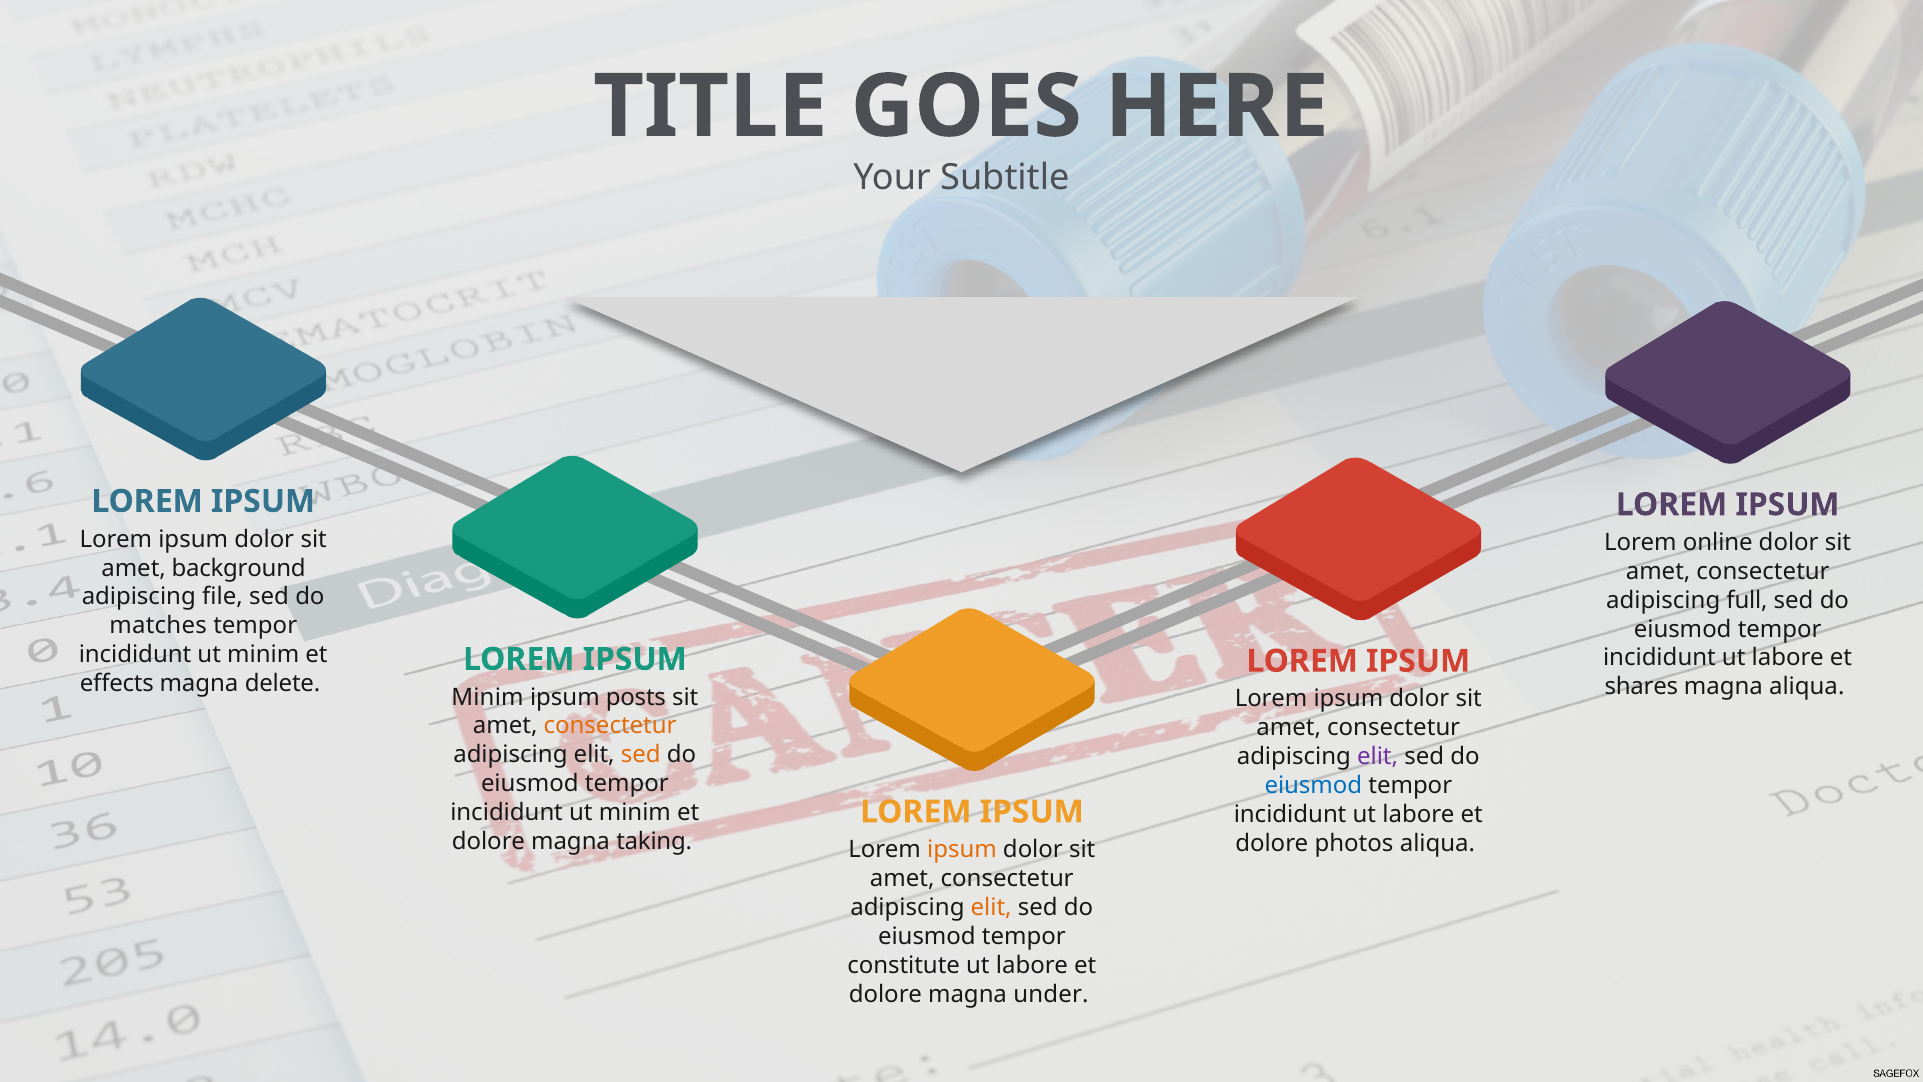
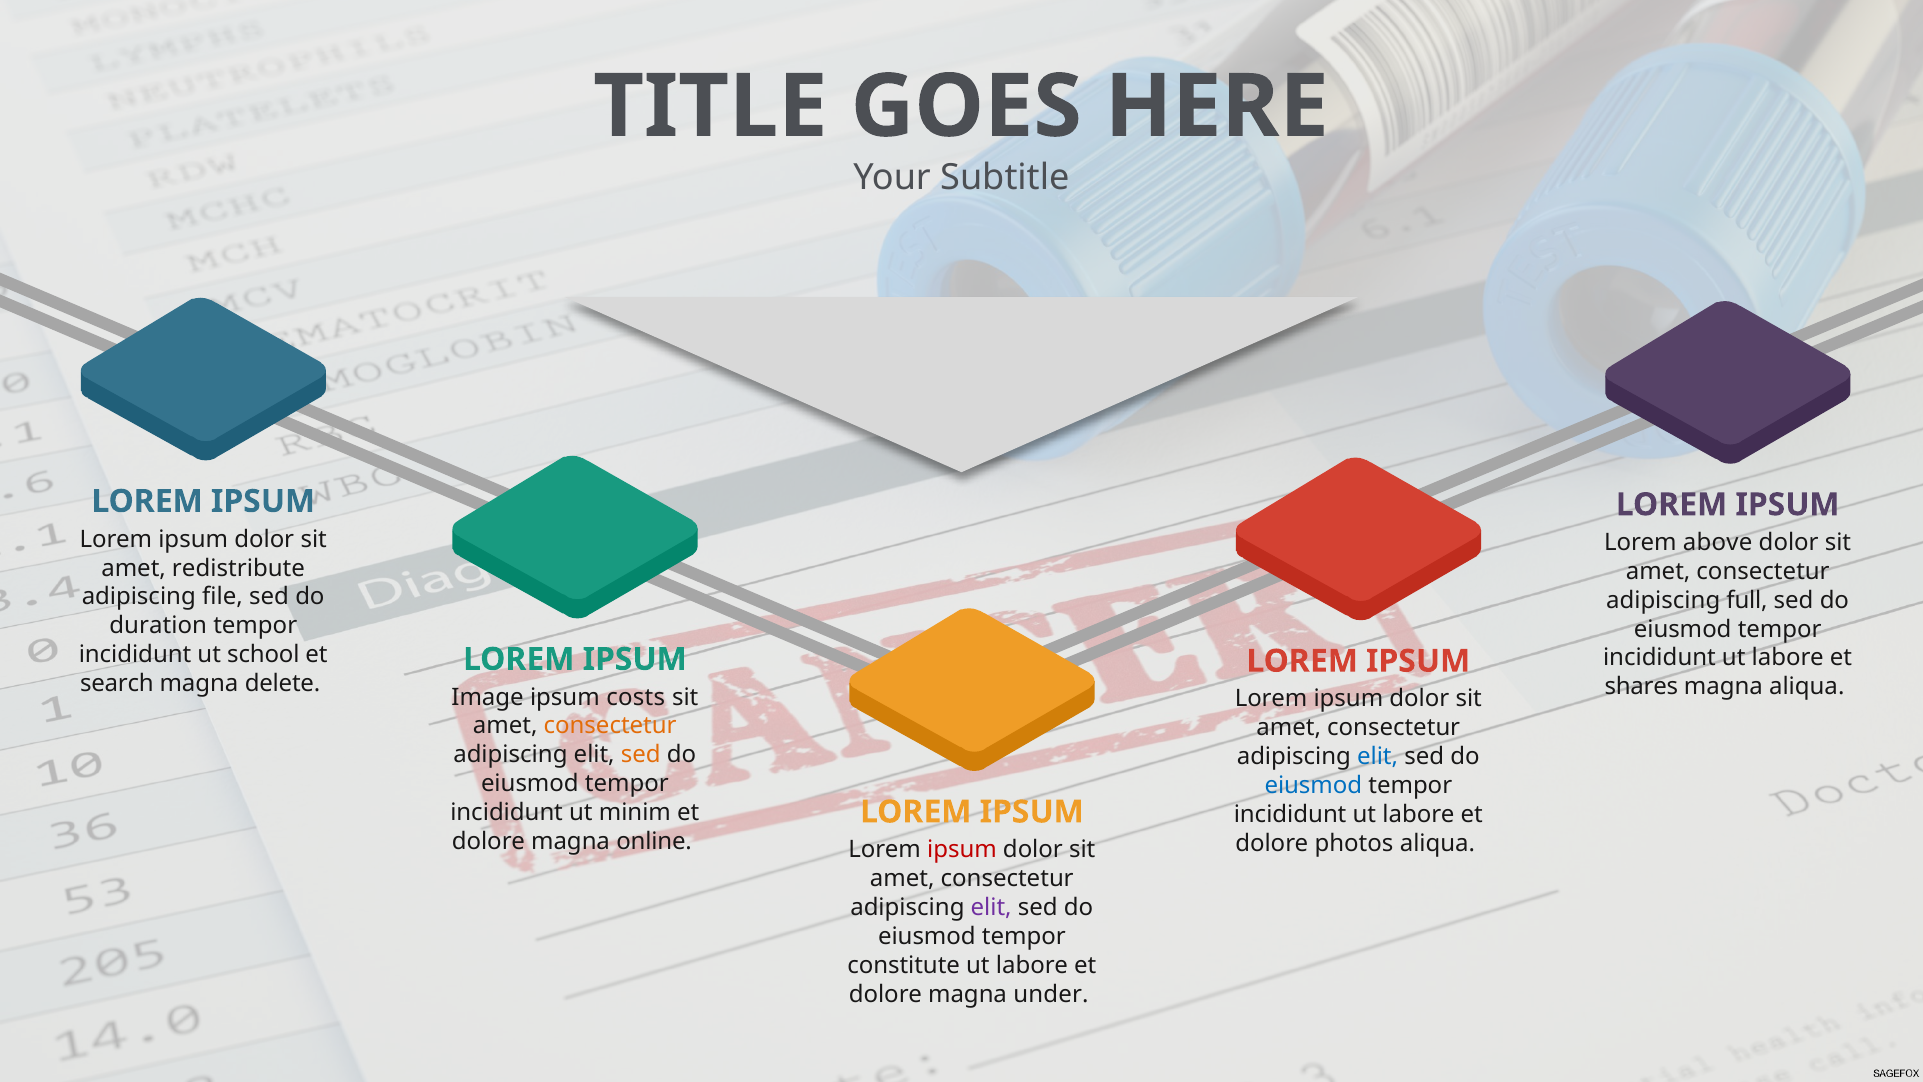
online: online -> above (1718, 542)
background: background -> redistribute (238, 568)
matches: matches -> duration (158, 626)
minim: minim -> school (263, 654)
effects: effects -> search (117, 683)
Minim: Minim -> Image (488, 697)
posts: posts -> costs (636, 697)
elit colour: purple -> blue (1378, 757)
taking: taking -> online (654, 841)
ipsum colour: orange -> red (962, 850)
elit colour: orange -> purple (991, 907)
